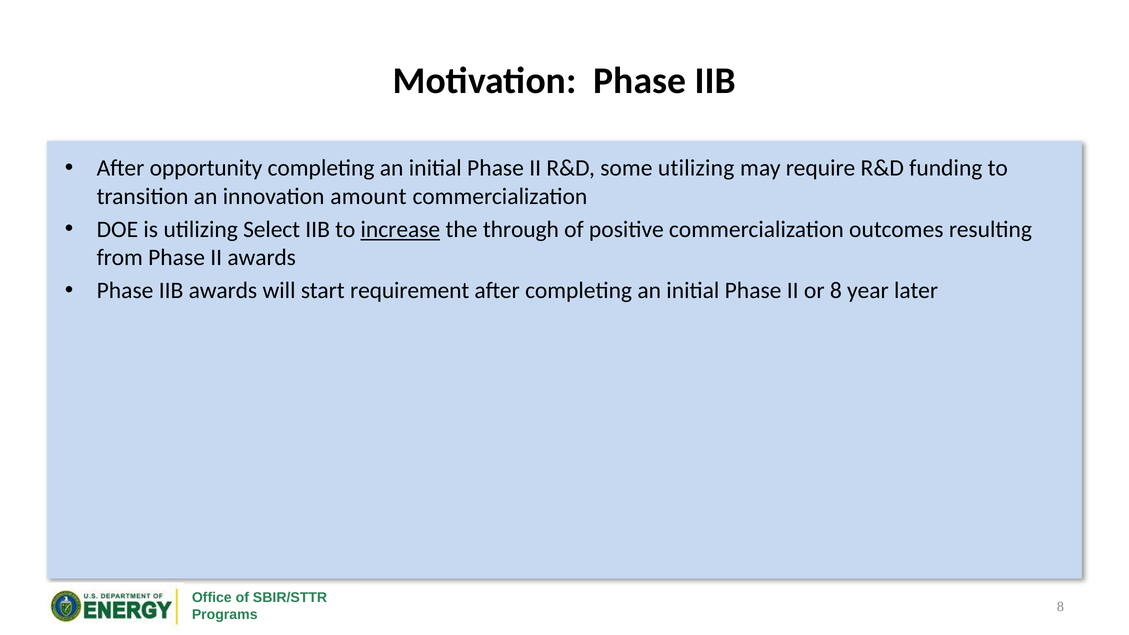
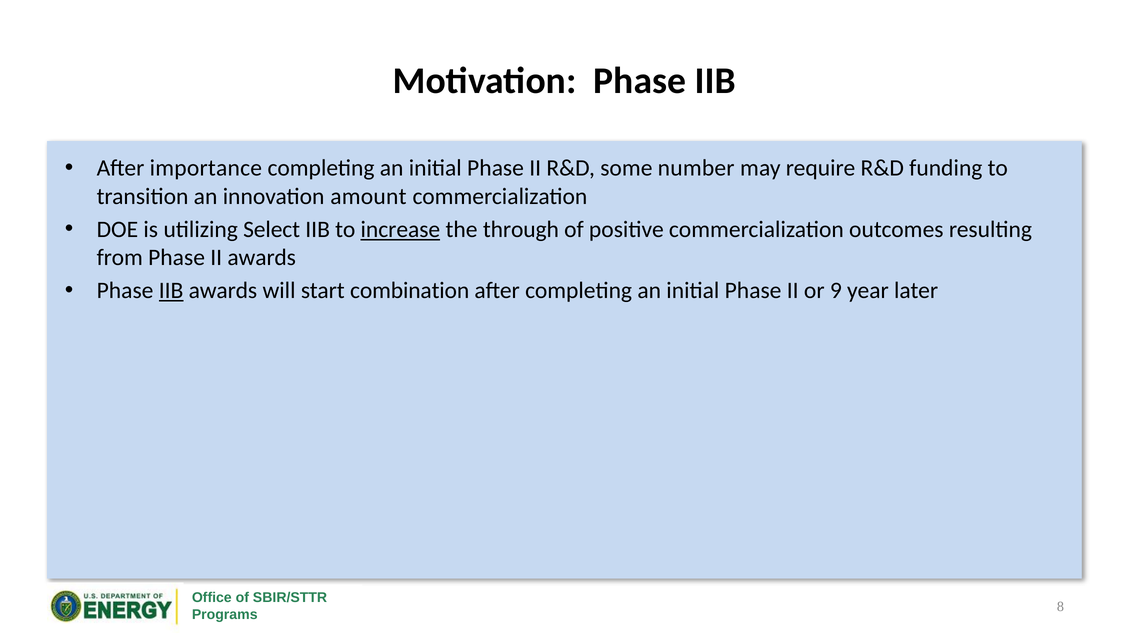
opportunity: opportunity -> importance (206, 168)
some utilizing: utilizing -> number (696, 168)
IIB underline: none -> present (171, 291)
requirement: requirement -> combination (410, 291)
or 8: 8 -> 9 (836, 291)
